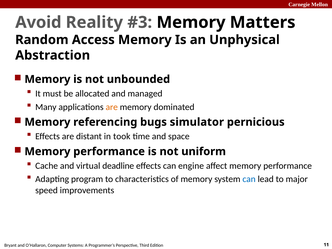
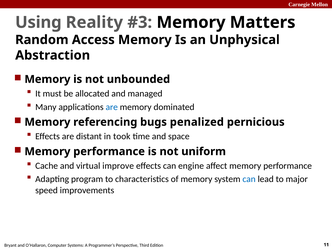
Avoid: Avoid -> Using (38, 22)
are colour: orange -> blue (112, 107)
simulator: simulator -> penalized (197, 122)
deadline: deadline -> improve (118, 166)
